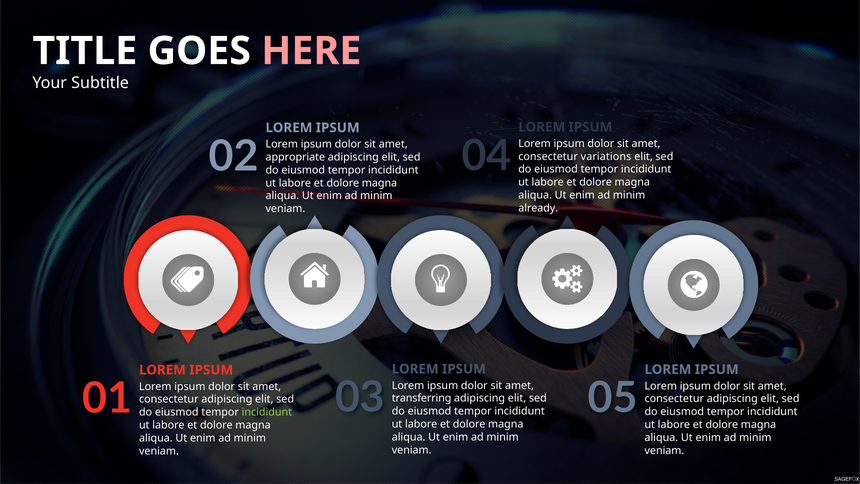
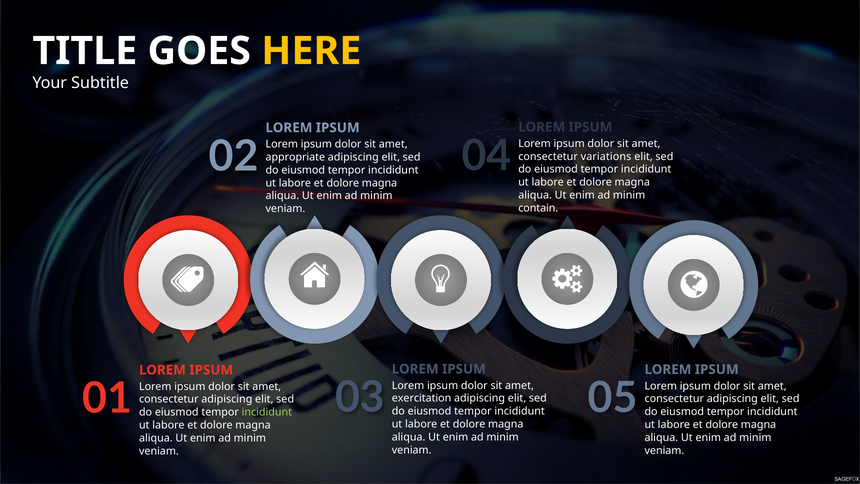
HERE colour: pink -> yellow (311, 51)
already: already -> contain (538, 208)
transferring: transferring -> exercitation (422, 398)
